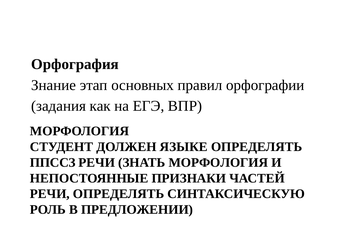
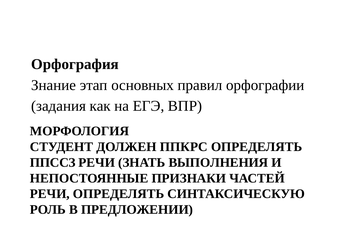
ЯЗЫКЕ: ЯЗЫКЕ -> ППКРС (184, 147)
ЗНАТЬ МОРФОЛОГИЯ: МОРФОЛОГИЯ -> ВЫПОЛНЕНИЯ (218, 163)
